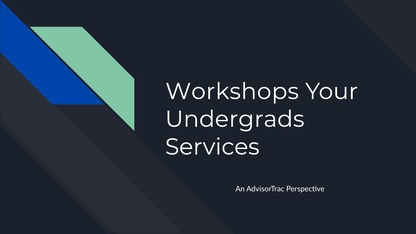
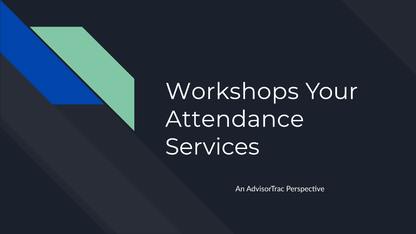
Undergrads: Undergrads -> Attendance (235, 119)
